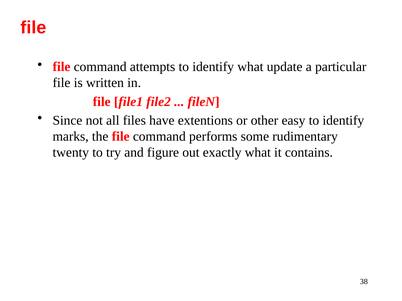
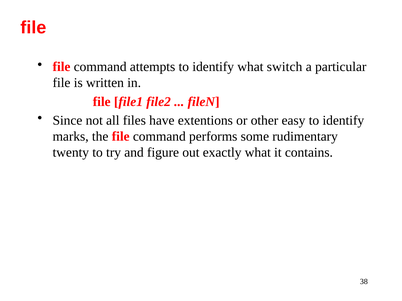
update: update -> switch (285, 67)
